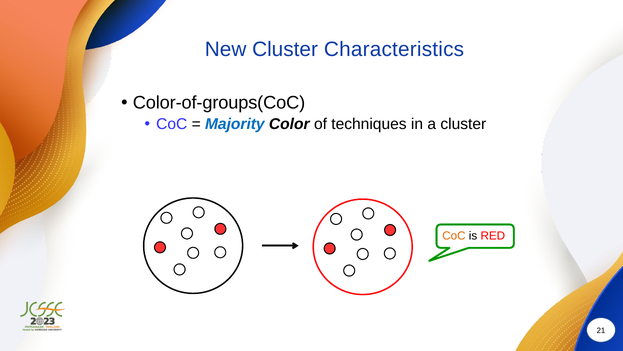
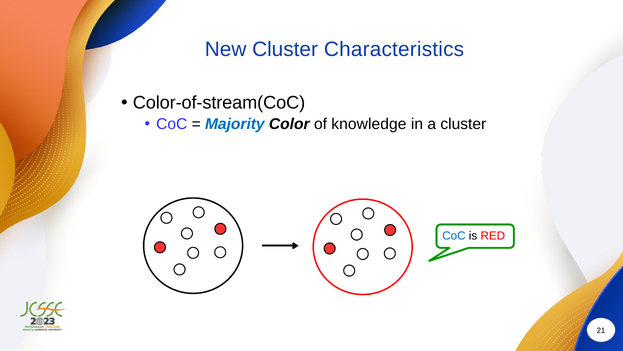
Color-of-groups(CoC: Color-of-groups(CoC -> Color-of-stream(CoC (219, 103)
techniques: techniques -> knowledge (369, 124)
CoC colour: orange -> blue (454, 235)
